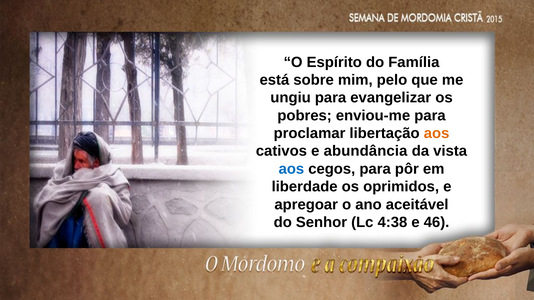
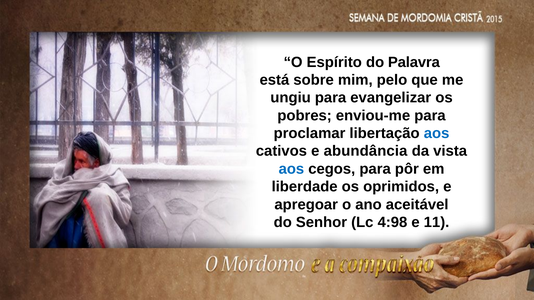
Família: Família -> Palavra (414, 62)
aos colour: orange -> blue (437, 133)
4:38: 4:38 -> 4:98 (392, 223)
46: 46 -> 11 (437, 223)
